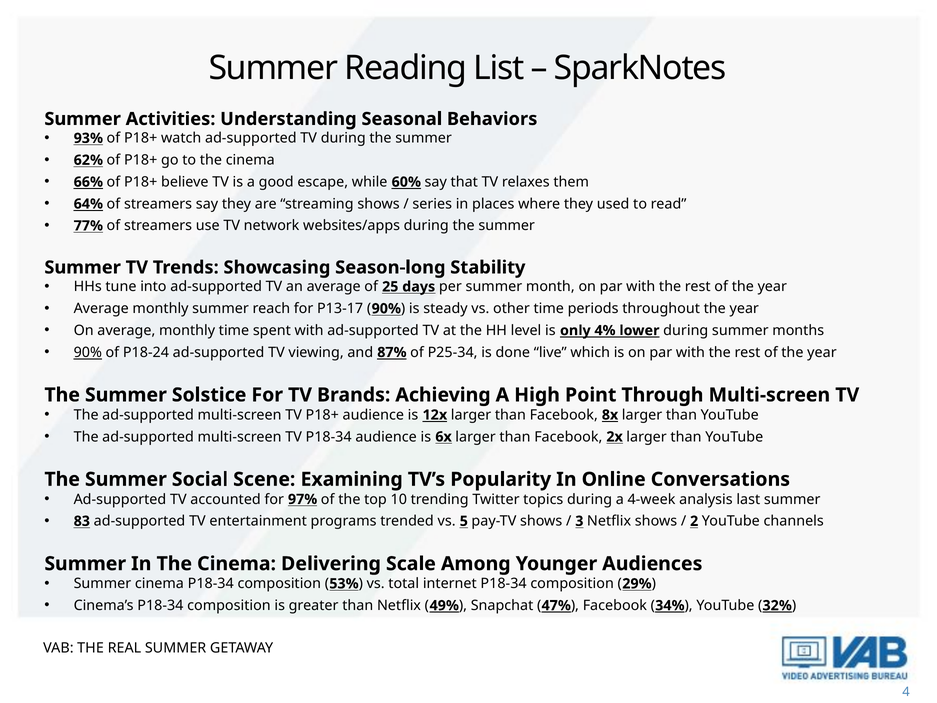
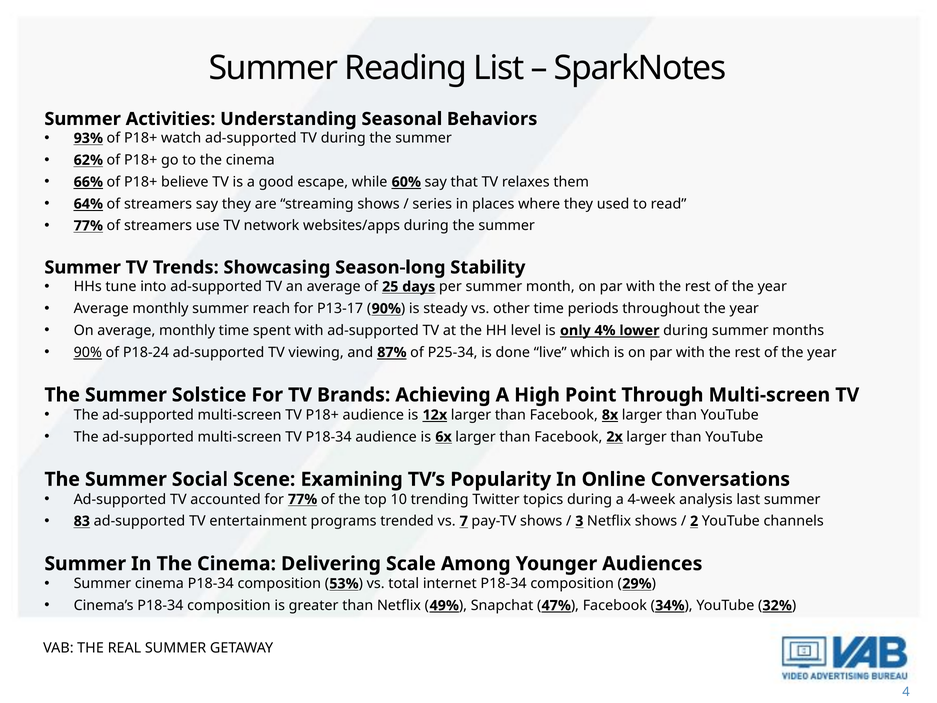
for 97%: 97% -> 77% (303, 499)
5: 5 -> 7 (464, 521)
